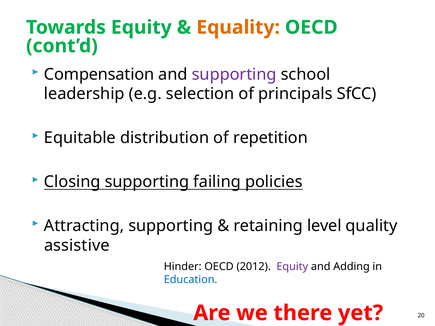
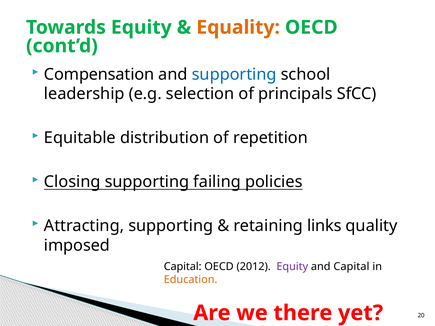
supporting colour: purple -> blue (234, 74)
level: level -> links (324, 226)
assistive: assistive -> imposed (77, 246)
Hinder: Hinder -> Capital (183, 267)
and Adding: Adding -> Capital (351, 267)
Education colour: blue -> orange (191, 280)
